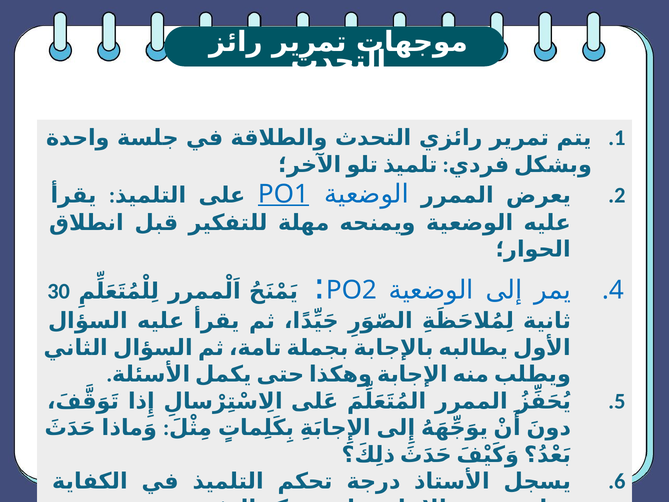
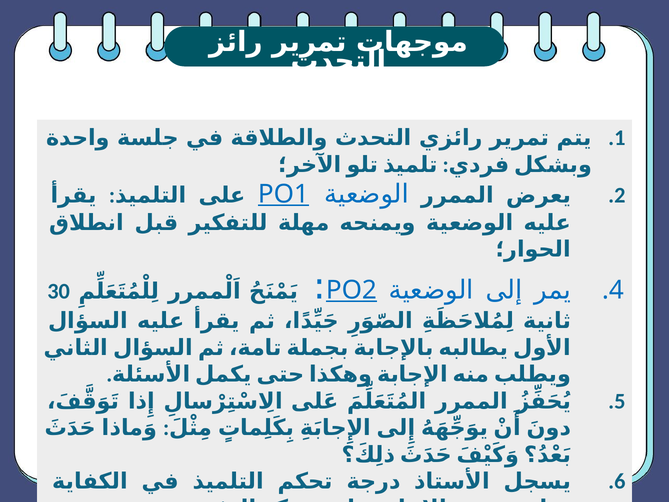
PO2 underline: none -> present (351, 290)
